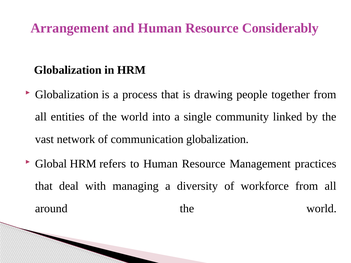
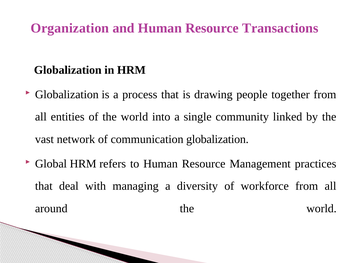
Arrangement: Arrangement -> Organization (70, 28)
Considerably: Considerably -> Transactions (280, 28)
